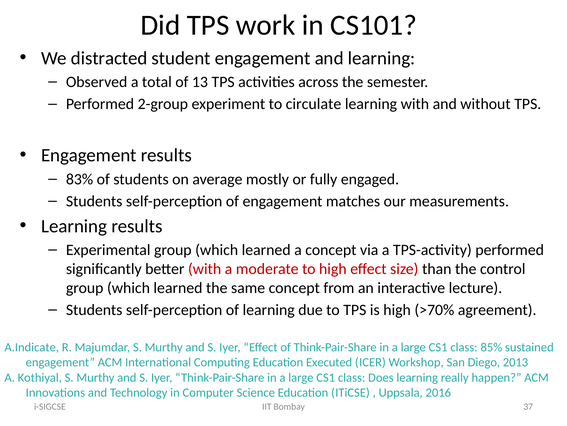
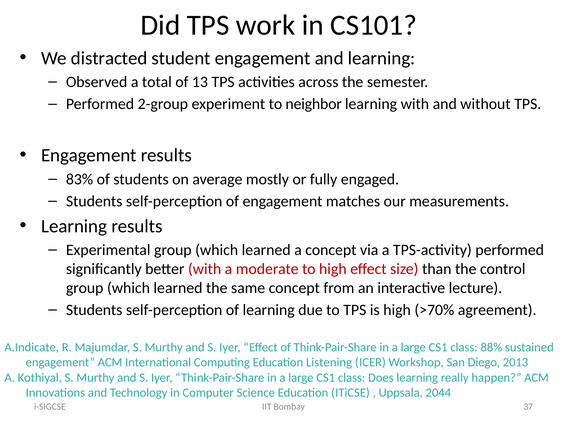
circulate: circulate -> neighbor (314, 104)
85%: 85% -> 88% (491, 347)
Executed: Executed -> Listening (329, 362)
2016: 2016 -> 2044 (438, 392)
